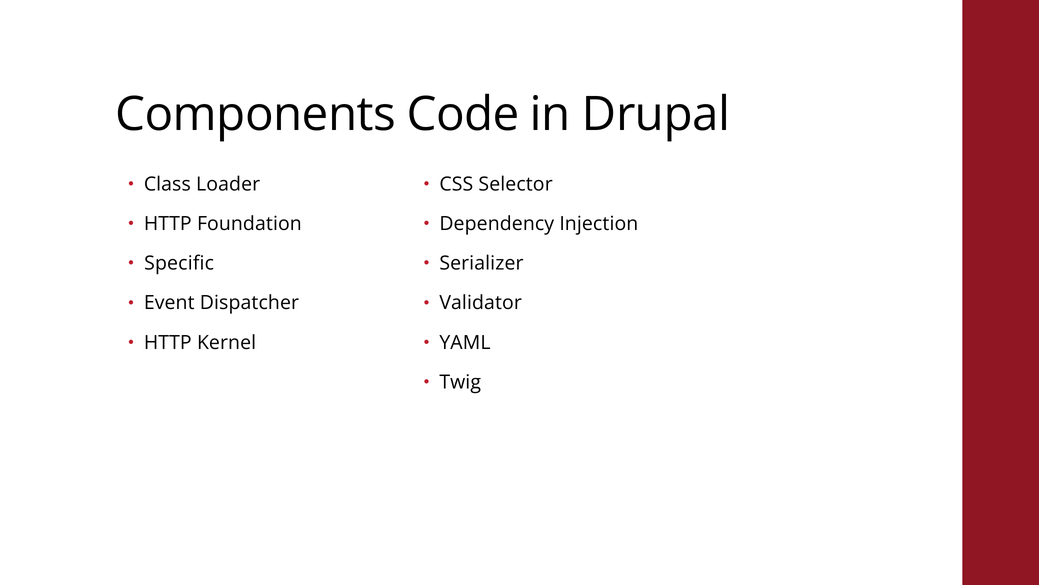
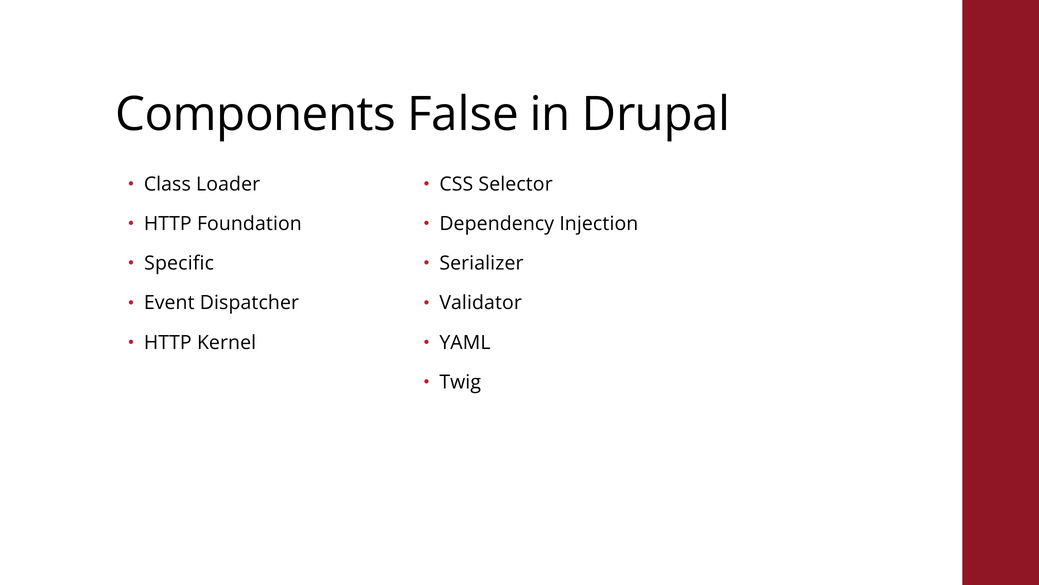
Code: Code -> False (463, 114)
